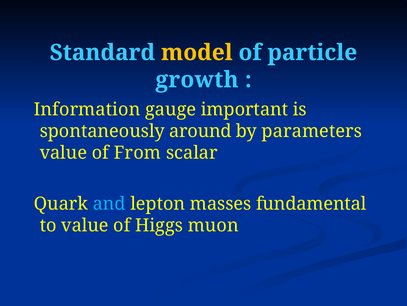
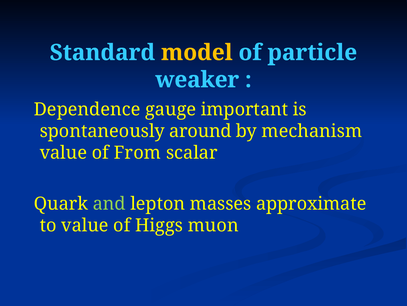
growth: growth -> weaker (197, 80)
Information: Information -> Dependence (87, 109)
parameters: parameters -> mechanism (312, 131)
and colour: light blue -> light green (109, 203)
fundamental: fundamental -> approximate (311, 203)
